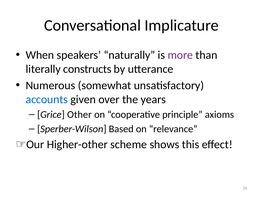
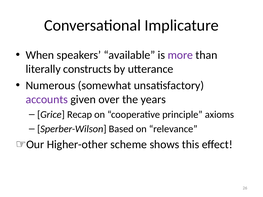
naturally: naturally -> available (129, 55)
accounts colour: blue -> purple (47, 100)
Other: Other -> Recap (80, 115)
